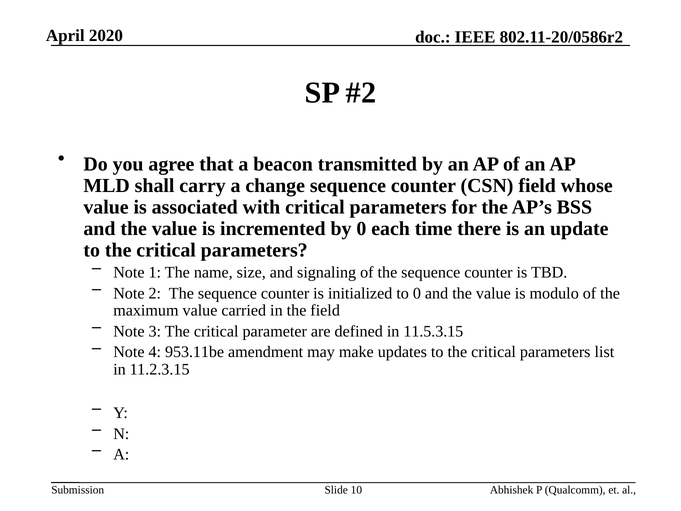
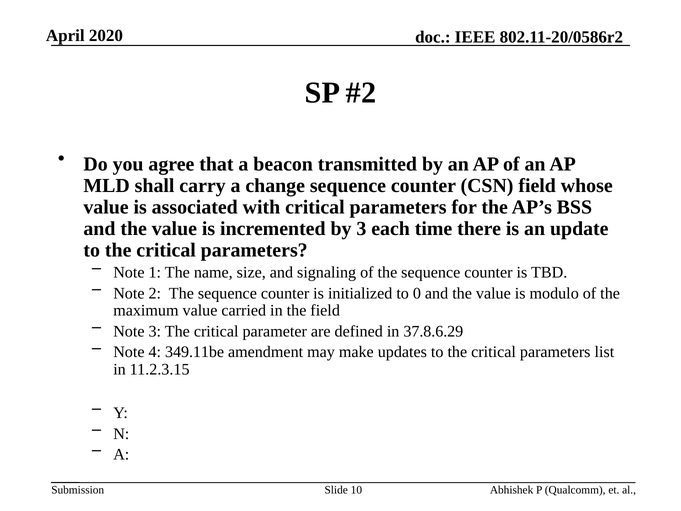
by 0: 0 -> 3 (361, 229)
11.5.3.15: 11.5.3.15 -> 37.8.6.29 (433, 331)
953.11be: 953.11be -> 349.11be (195, 352)
